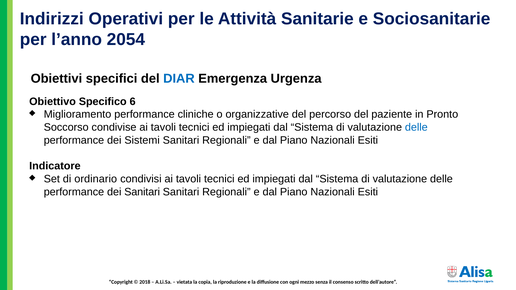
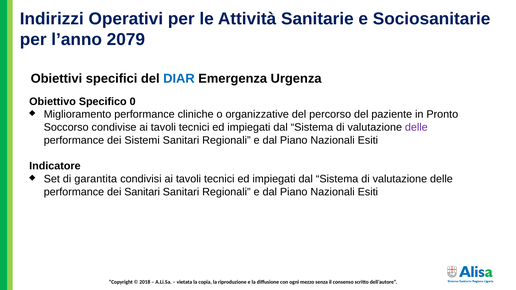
2054: 2054 -> 2079 (126, 40)
6: 6 -> 0 (133, 102)
delle colour: blue -> purple (416, 127)
ordinario: ordinario -> garantita (96, 179)
